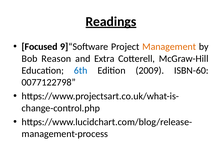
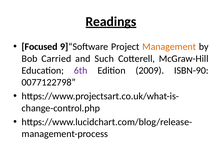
Reason: Reason -> Carried (56, 58)
Extra: Extra -> Such (104, 58)
6th colour: blue -> purple (81, 70)
ISBN-60: ISBN-60 -> ISBN-90 (191, 70)
